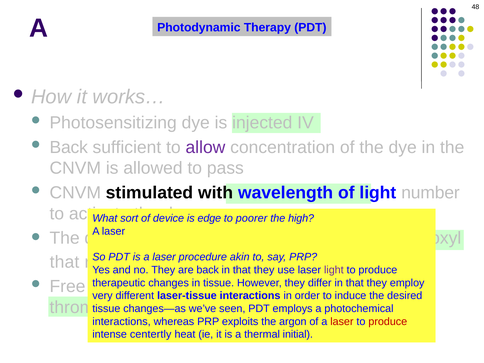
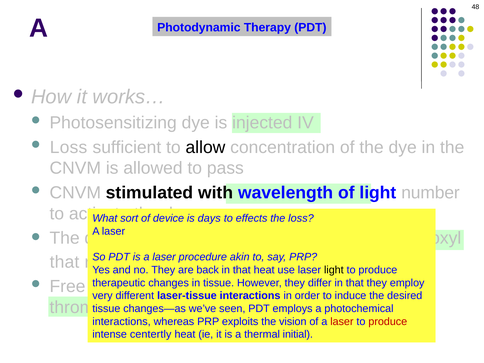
Back: Back -> Loss (69, 147)
allow colour: purple -> black (205, 147)
edge: edge -> days (209, 218)
poorer: poorer -> effects (252, 218)
the high: high -> loss (301, 218)
they: they -> heat (264, 270)
light colour: purple -> black (334, 270)
argon: argon -> vision (293, 322)
